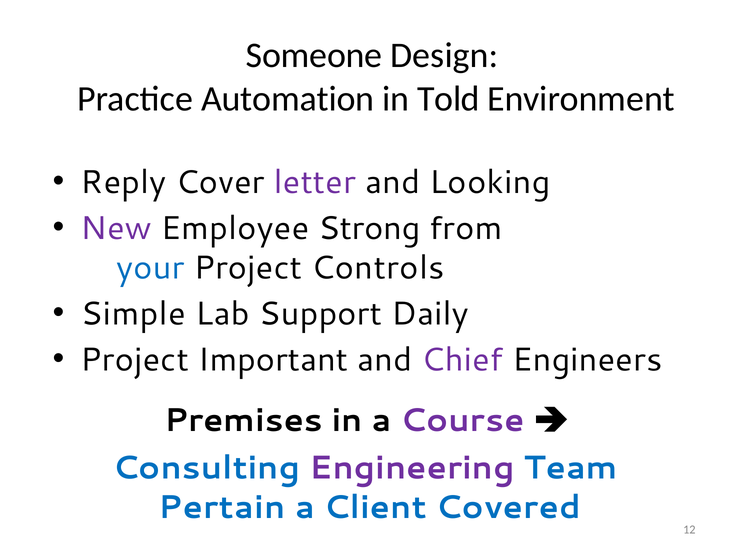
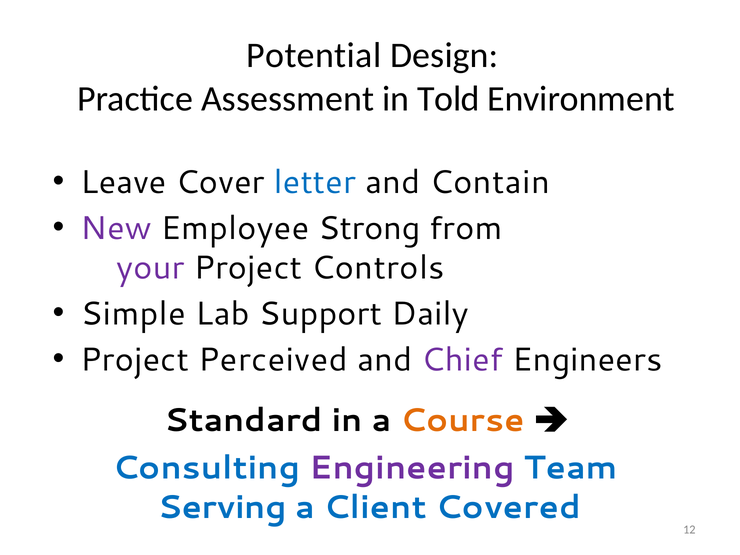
Someone: Someone -> Potential (314, 55)
Automation: Automation -> Assessment (288, 99)
Reply: Reply -> Leave (124, 182)
letter colour: purple -> blue (315, 182)
Looking: Looking -> Contain (490, 182)
your colour: blue -> purple (151, 268)
Important: Important -> Perceived (273, 360)
Premises: Premises -> Standard (243, 420)
Course colour: purple -> orange (462, 420)
Pertain: Pertain -> Serving (222, 507)
